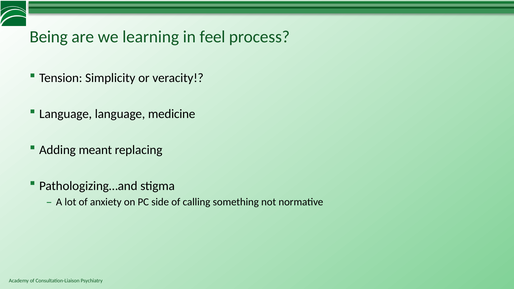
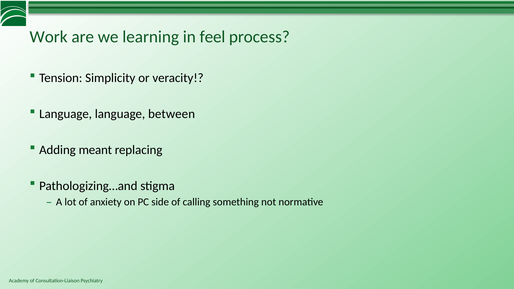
Being: Being -> Work (49, 37)
medicine: medicine -> between (172, 114)
